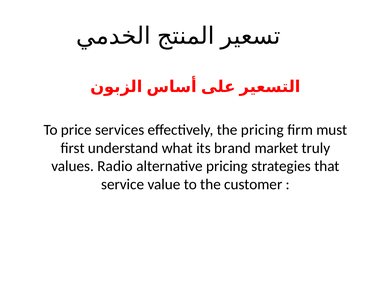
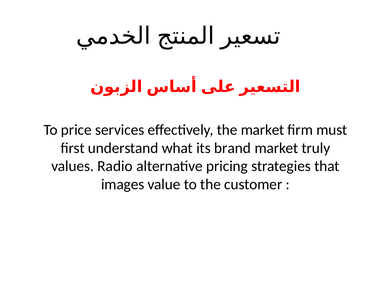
the pricing: pricing -> market (263, 130)
service: service -> images (123, 185)
